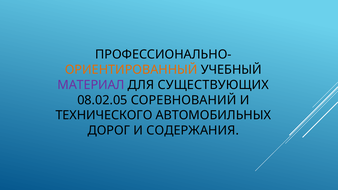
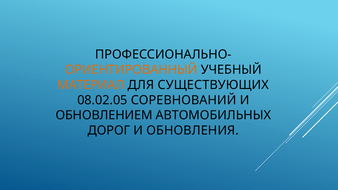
МАТЕРИАЛ colour: purple -> orange (91, 85)
ТЕХНИЧЕСКОГО: ТЕХНИЧЕСКОГО -> ОБНОВЛЕНИЕМ (104, 115)
СОДЕРЖАНИЯ: СОДЕРЖАНИЯ -> ОБНОВЛЕНИЯ (193, 131)
